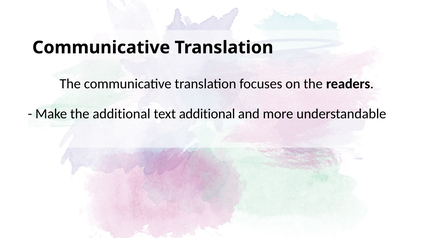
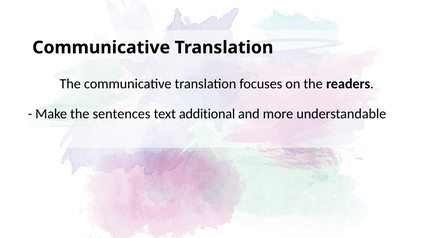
the additional: additional -> sentences (122, 114)
